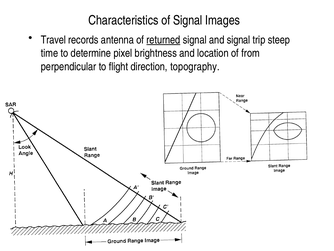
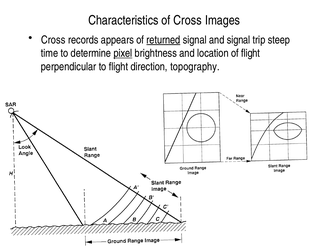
of Signal: Signal -> Cross (188, 20)
Travel: Travel -> Cross (53, 40)
antenna: antenna -> appears (117, 40)
pixel underline: none -> present (123, 53)
of from: from -> flight (251, 53)
